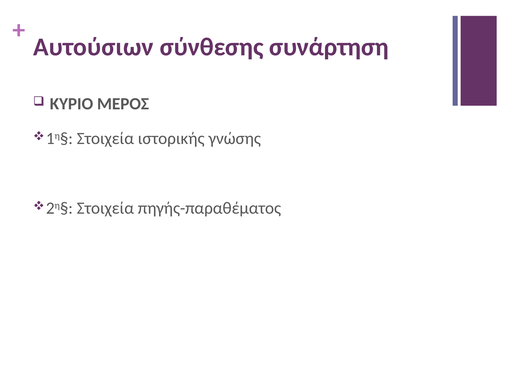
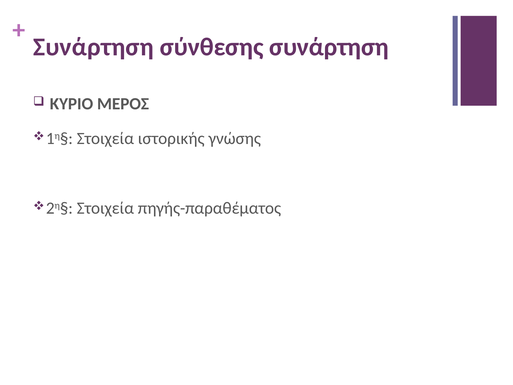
Αυτούσιων: Αυτούσιων -> Συνάρτηση (93, 47)
